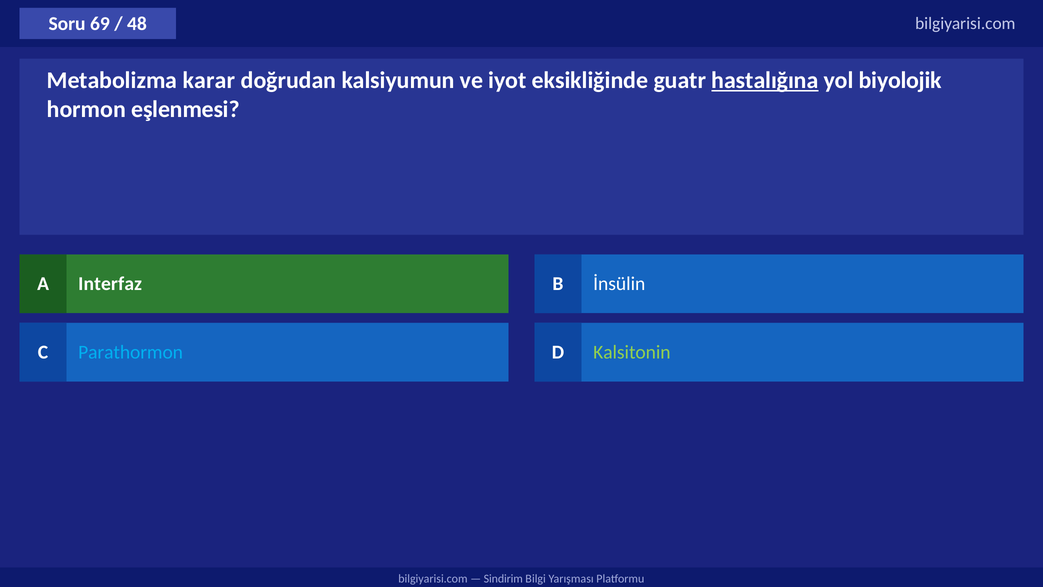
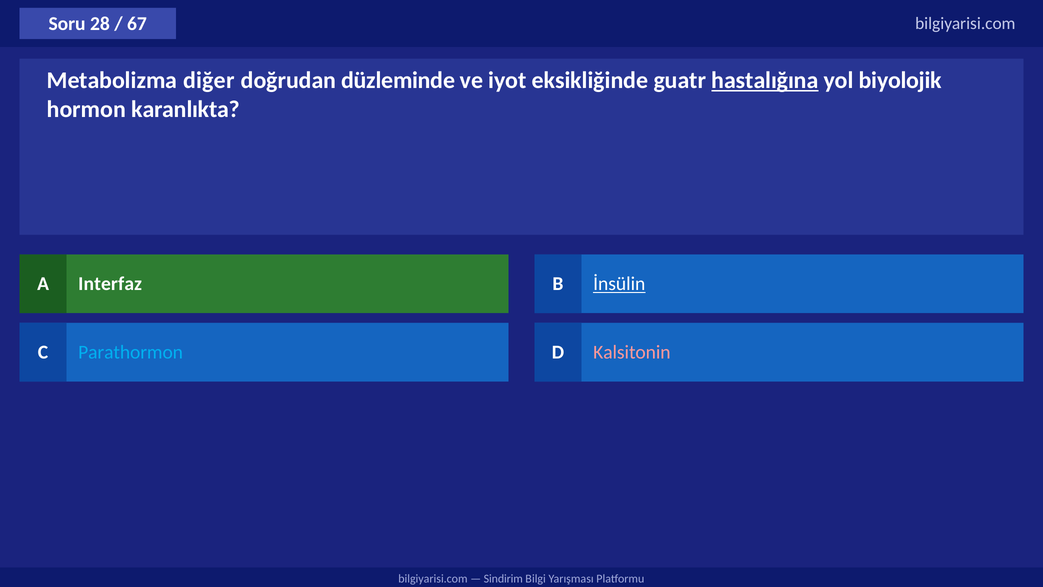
69: 69 -> 28 (100, 24)
48: 48 -> 67 (137, 24)
karar: karar -> diğer (209, 80)
kalsiyumun: kalsiyumun -> düzleminde (398, 80)
eşlenmesi: eşlenmesi -> karanlıkta (186, 109)
İnsülin underline: none -> present (619, 284)
Kalsitonin colour: light green -> pink (632, 352)
